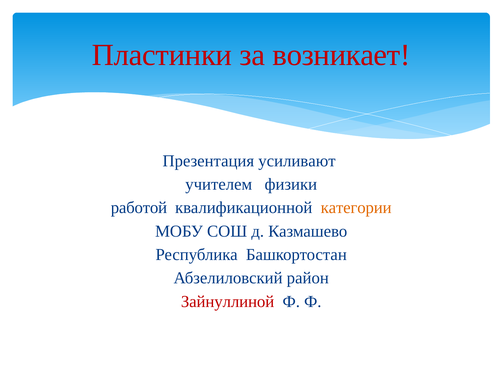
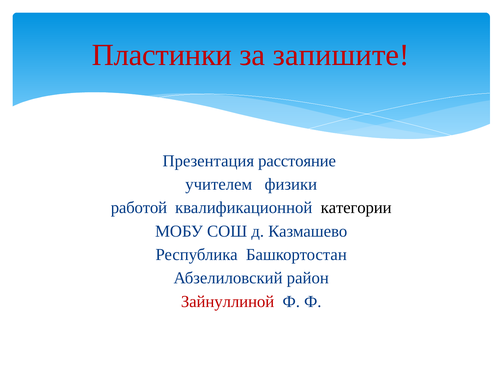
возникает: возникает -> запишите (341, 55)
усиливают: усиливают -> расстояние (297, 161)
категории colour: orange -> black (356, 207)
